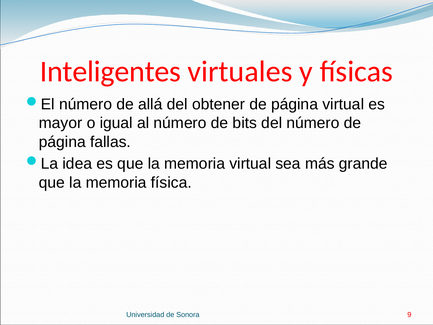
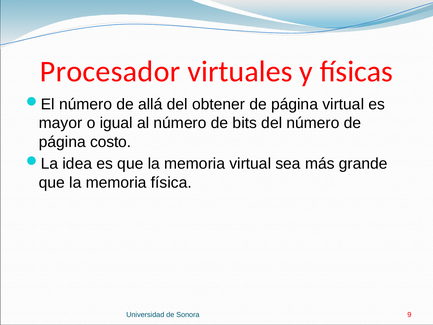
Inteligentes: Inteligentes -> Procesador (110, 72)
fallas: fallas -> costo (111, 142)
